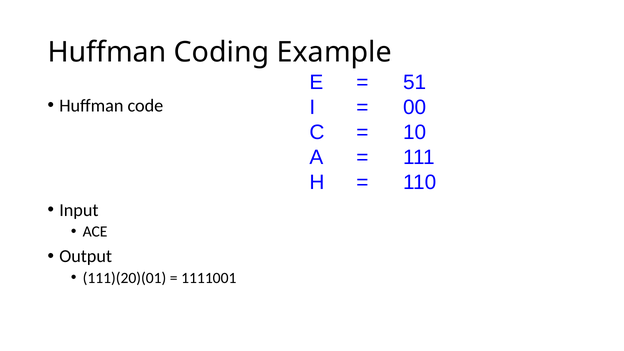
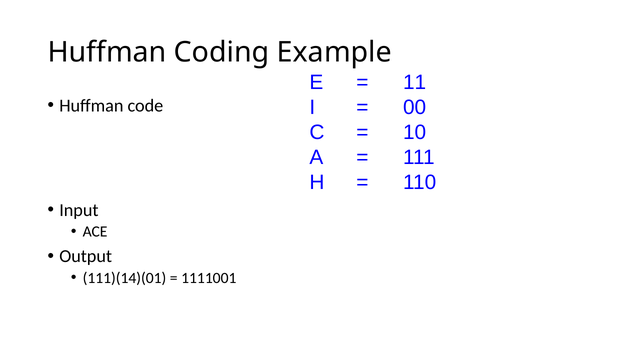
51: 51 -> 11 (415, 83)
111)(20)(01: 111)(20)(01 -> 111)(14)(01 (124, 278)
